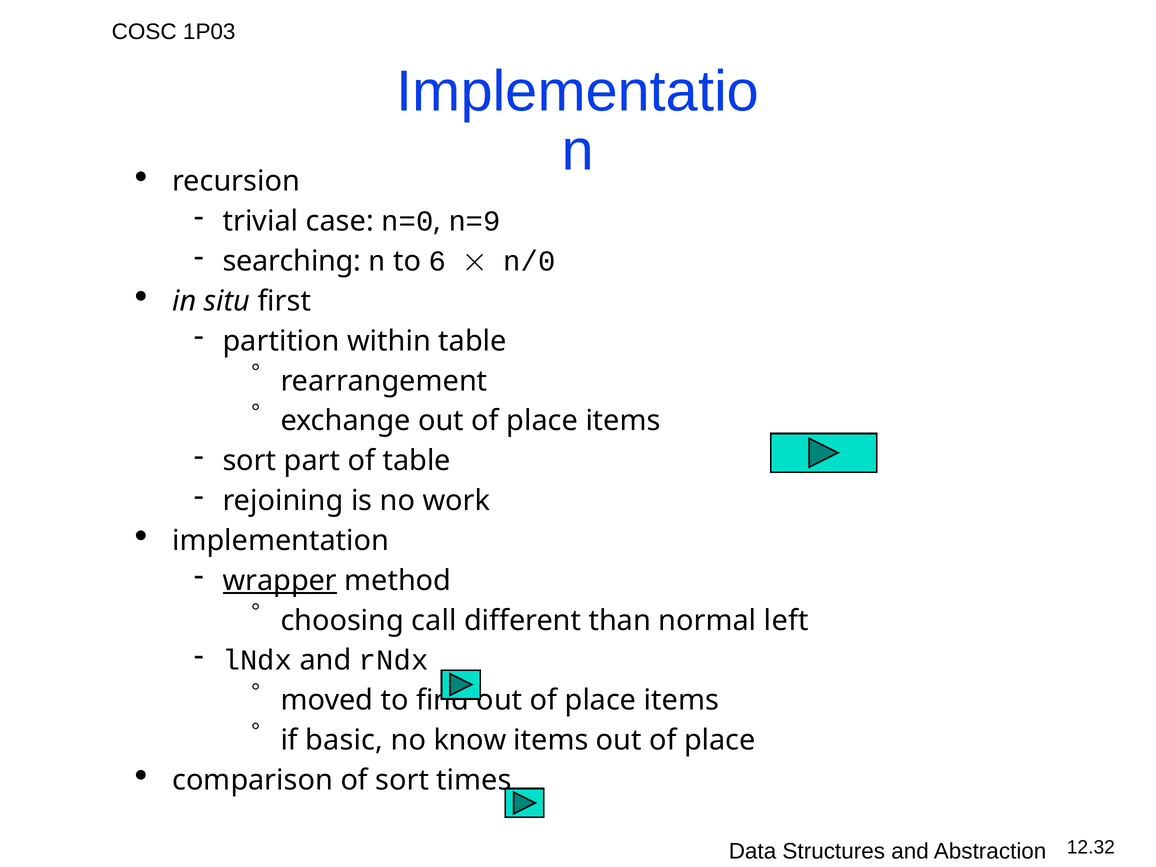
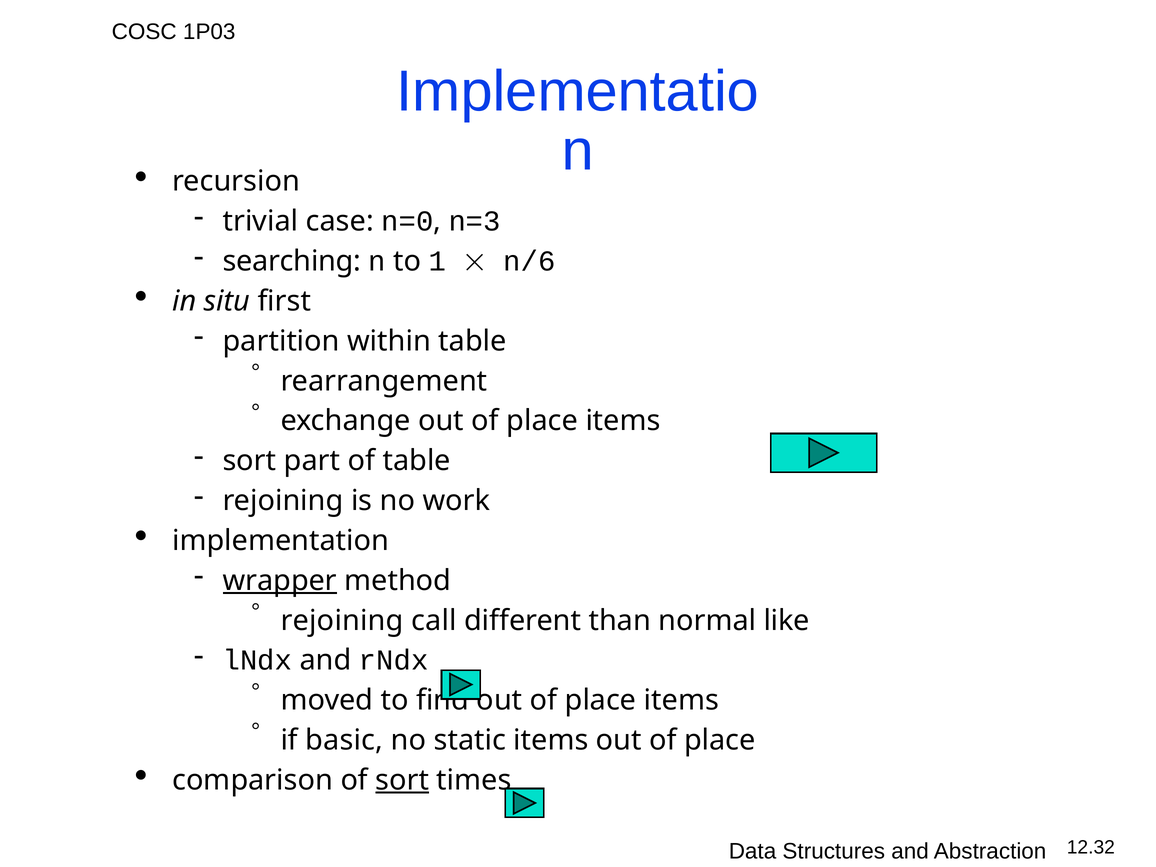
n=9: n=9 -> n=3 (475, 221)
6: 6 -> 1 (437, 261)
n/0: n/0 -> n/6 (530, 261)
choosing: choosing -> rejoining (342, 620)
left: left -> like (787, 620)
know: know -> static (470, 740)
sort underline: none -> present (402, 780)
